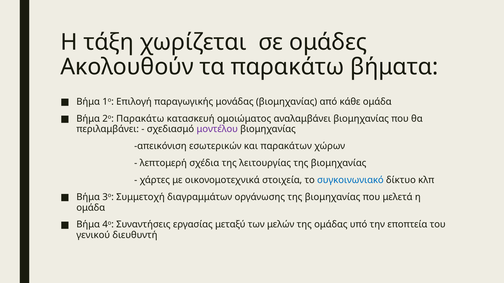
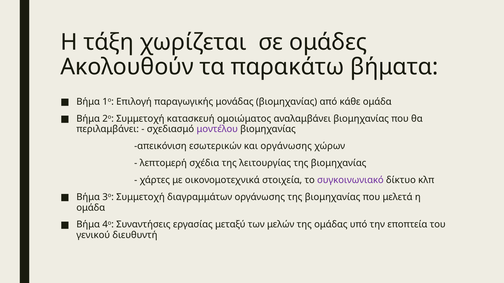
2ο Παρακάτω: Παρακάτω -> Συμμετοχή (140, 119)
και παρακάτων: παρακάτων -> οργάνωσης (286, 146)
συγκοινωνιακό colour: blue -> purple (350, 180)
